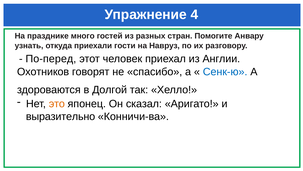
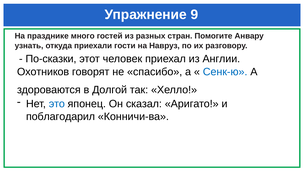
4: 4 -> 9 (194, 15)
По-перед: По-перед -> По-сказки (51, 59)
это colour: orange -> blue (57, 104)
выразительно: выразительно -> поблагодарил (61, 116)
